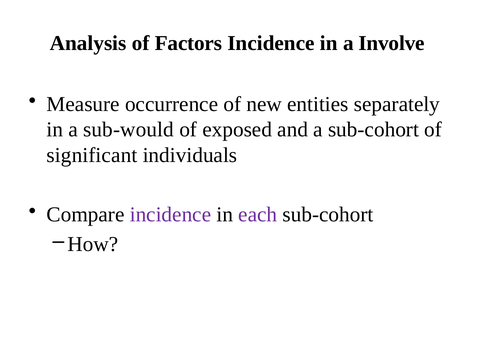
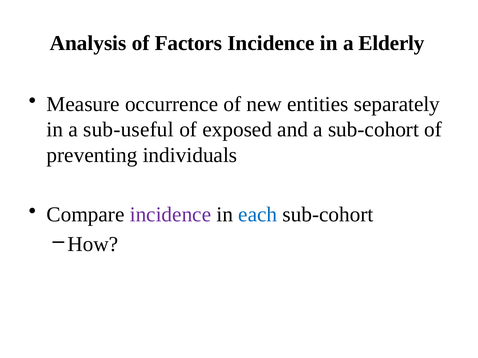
Involve: Involve -> Elderly (392, 43)
sub-would: sub-would -> sub-useful (128, 130)
significant: significant -> preventing (92, 155)
each colour: purple -> blue (258, 215)
